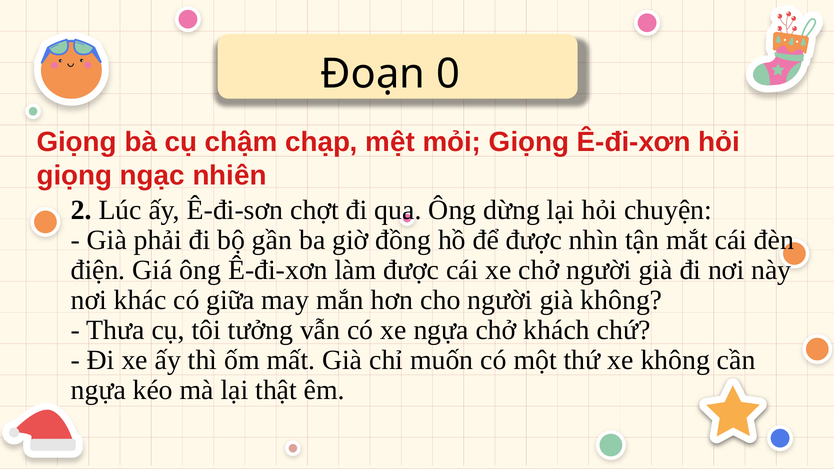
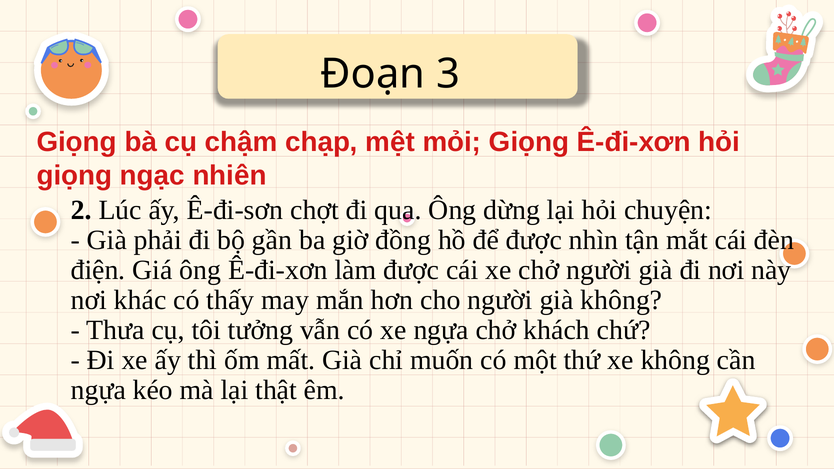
0: 0 -> 3 (448, 74)
giữa: giữa -> thấy (230, 300)
